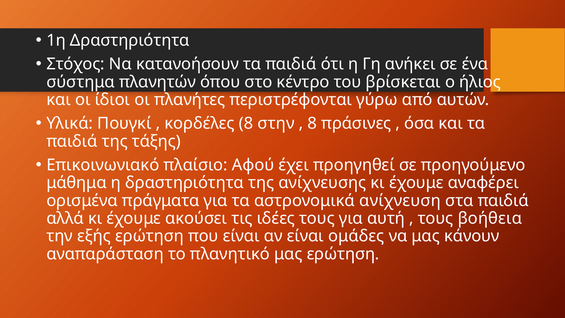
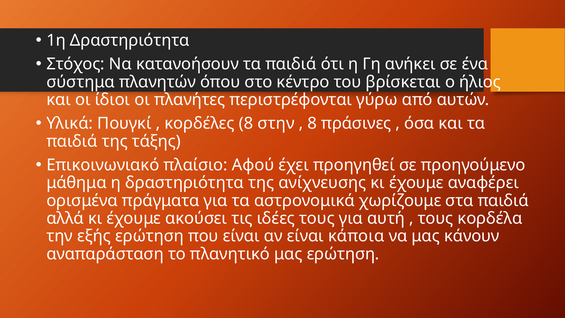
ανίχνευση: ανίχνευση -> χωρίζουμε (400, 200)
βοήθεια: βοήθεια -> κορδέλα (490, 218)
ομάδες: ομάδες -> κάποια (356, 236)
